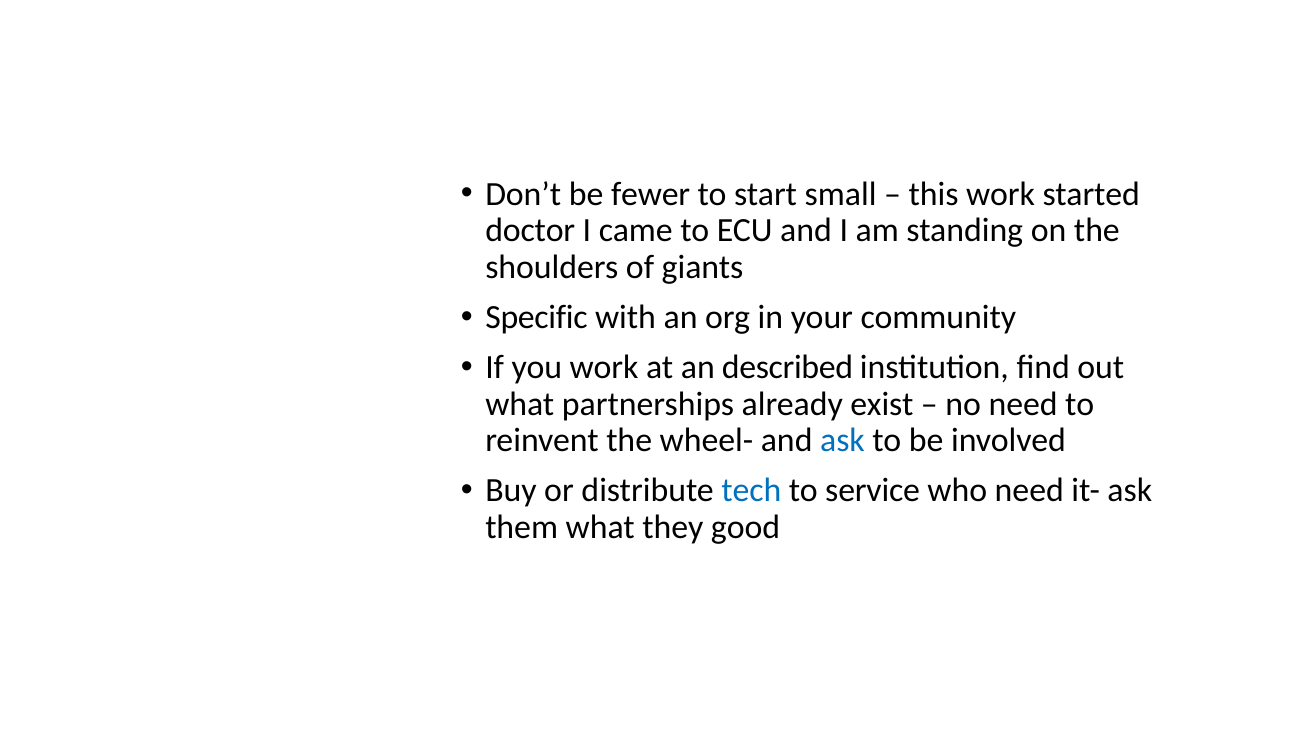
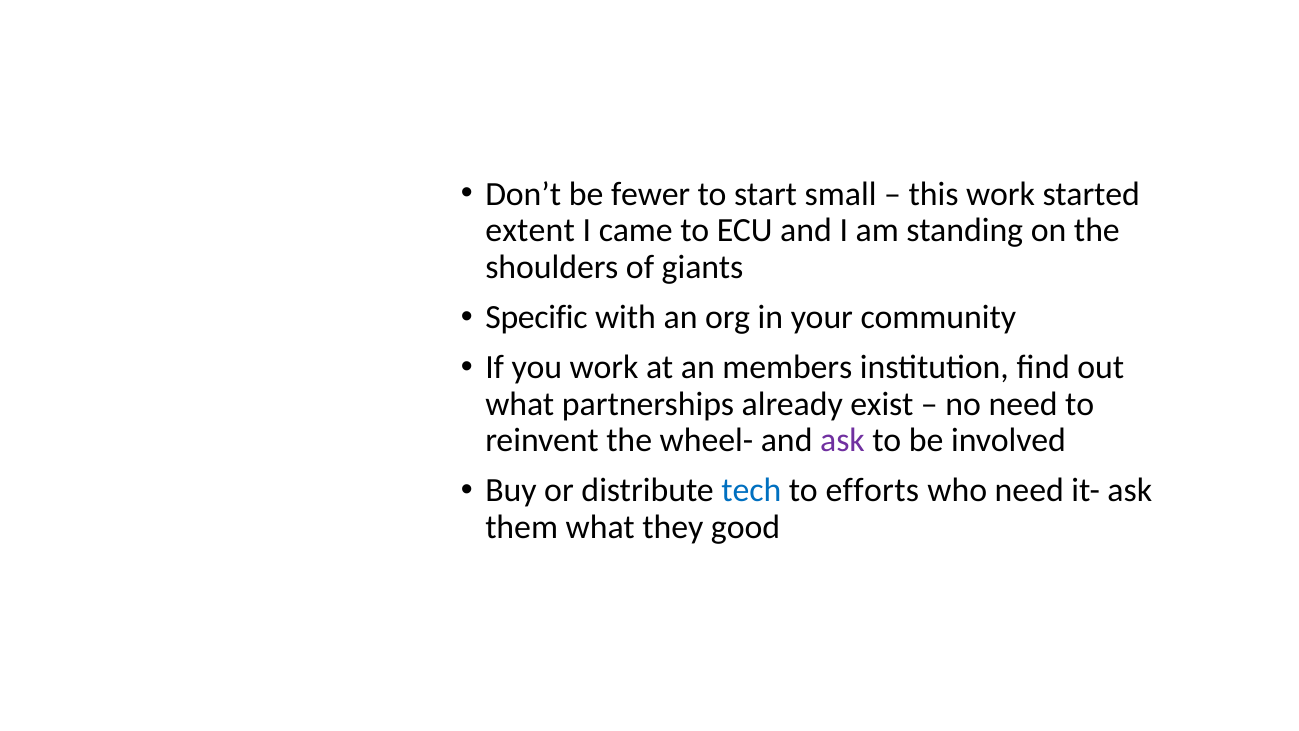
doctor: doctor -> extent (530, 231)
described: described -> members (787, 367)
ask colour: blue -> purple (842, 440)
service: service -> efforts (872, 490)
